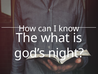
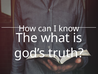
night: night -> truth (66, 53)
